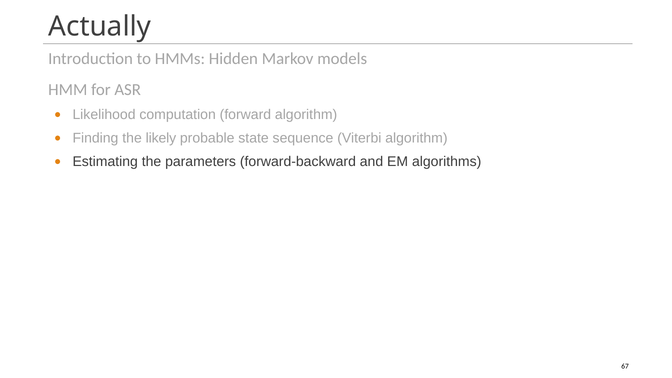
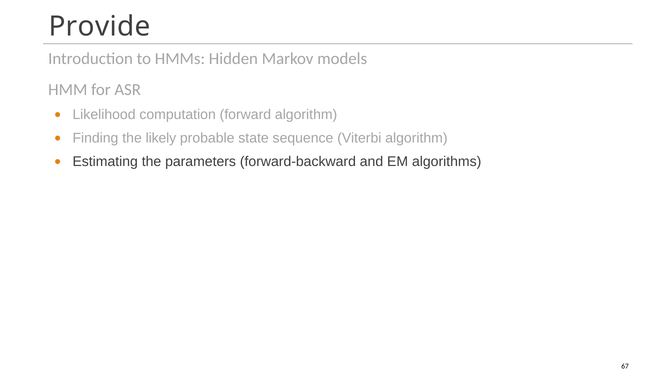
Actually: Actually -> Provide (100, 26)
